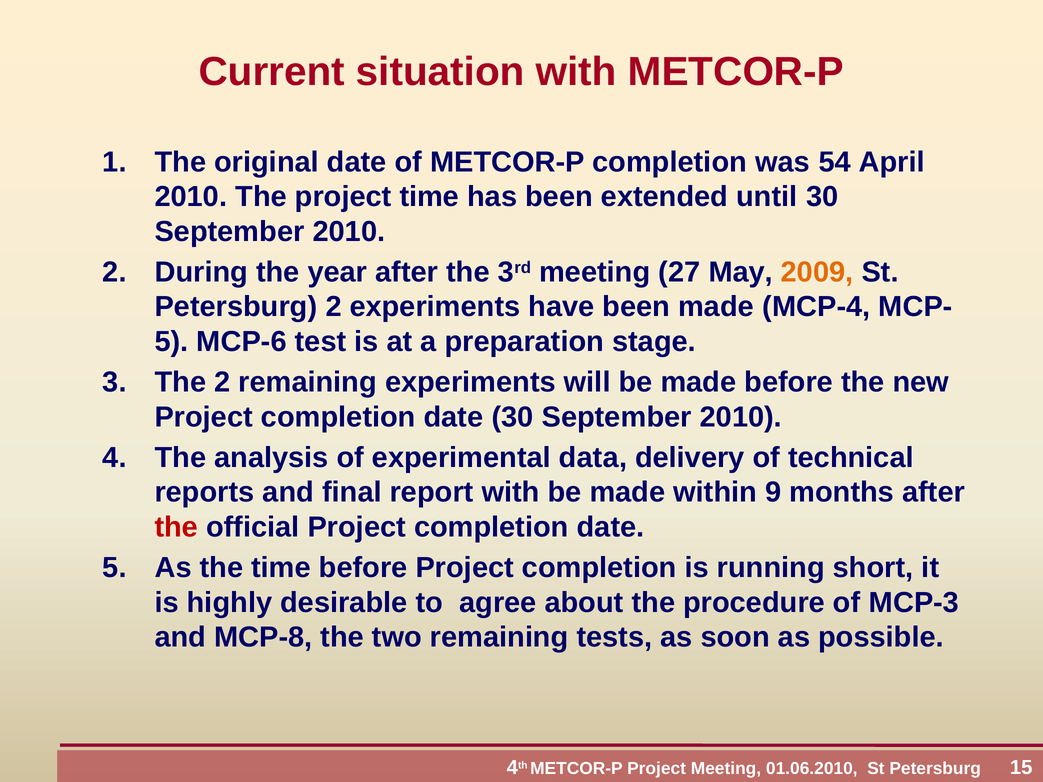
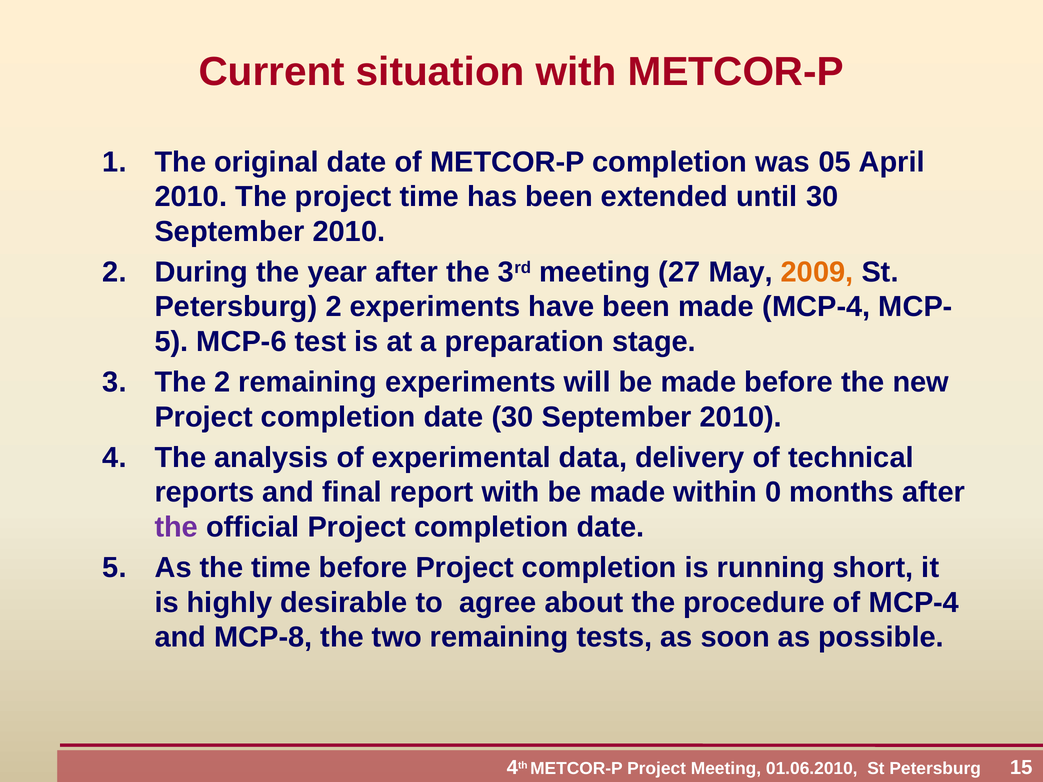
54: 54 -> 05 (835, 162)
9: 9 -> 0 (773, 493)
the colour: red -> purple (176, 527)
of МСР-3: МСР-3 -> МСР-4 (914, 603)
